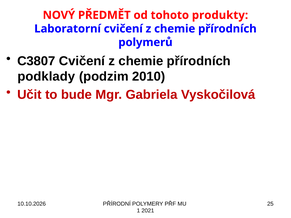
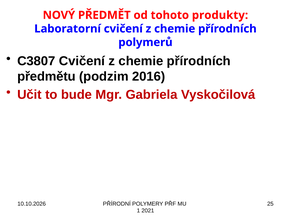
podklady: podklady -> předmětu (46, 77)
2010: 2010 -> 2016 (149, 77)
